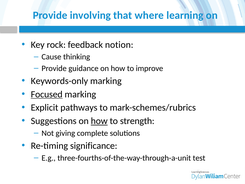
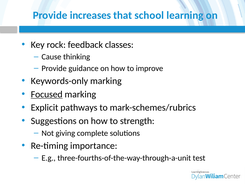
involving: involving -> increases (90, 15)
where: where -> school (149, 15)
notion: notion -> classes (119, 45)
how underline: present -> none (99, 121)
significance: significance -> importance (94, 146)
